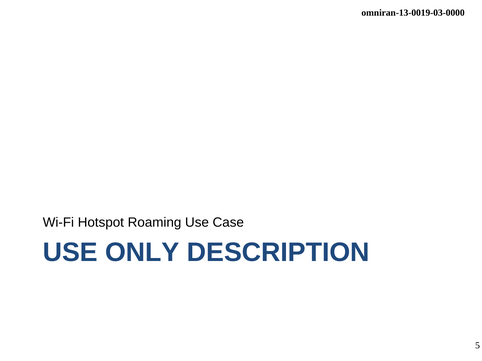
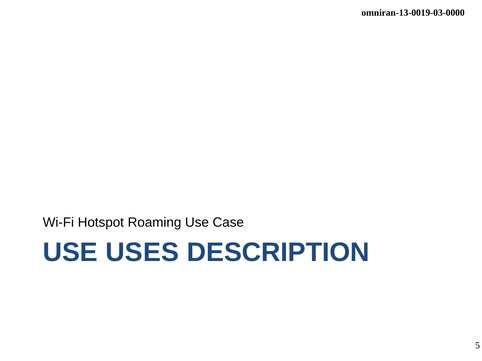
ONLY: ONLY -> USES (142, 253)
